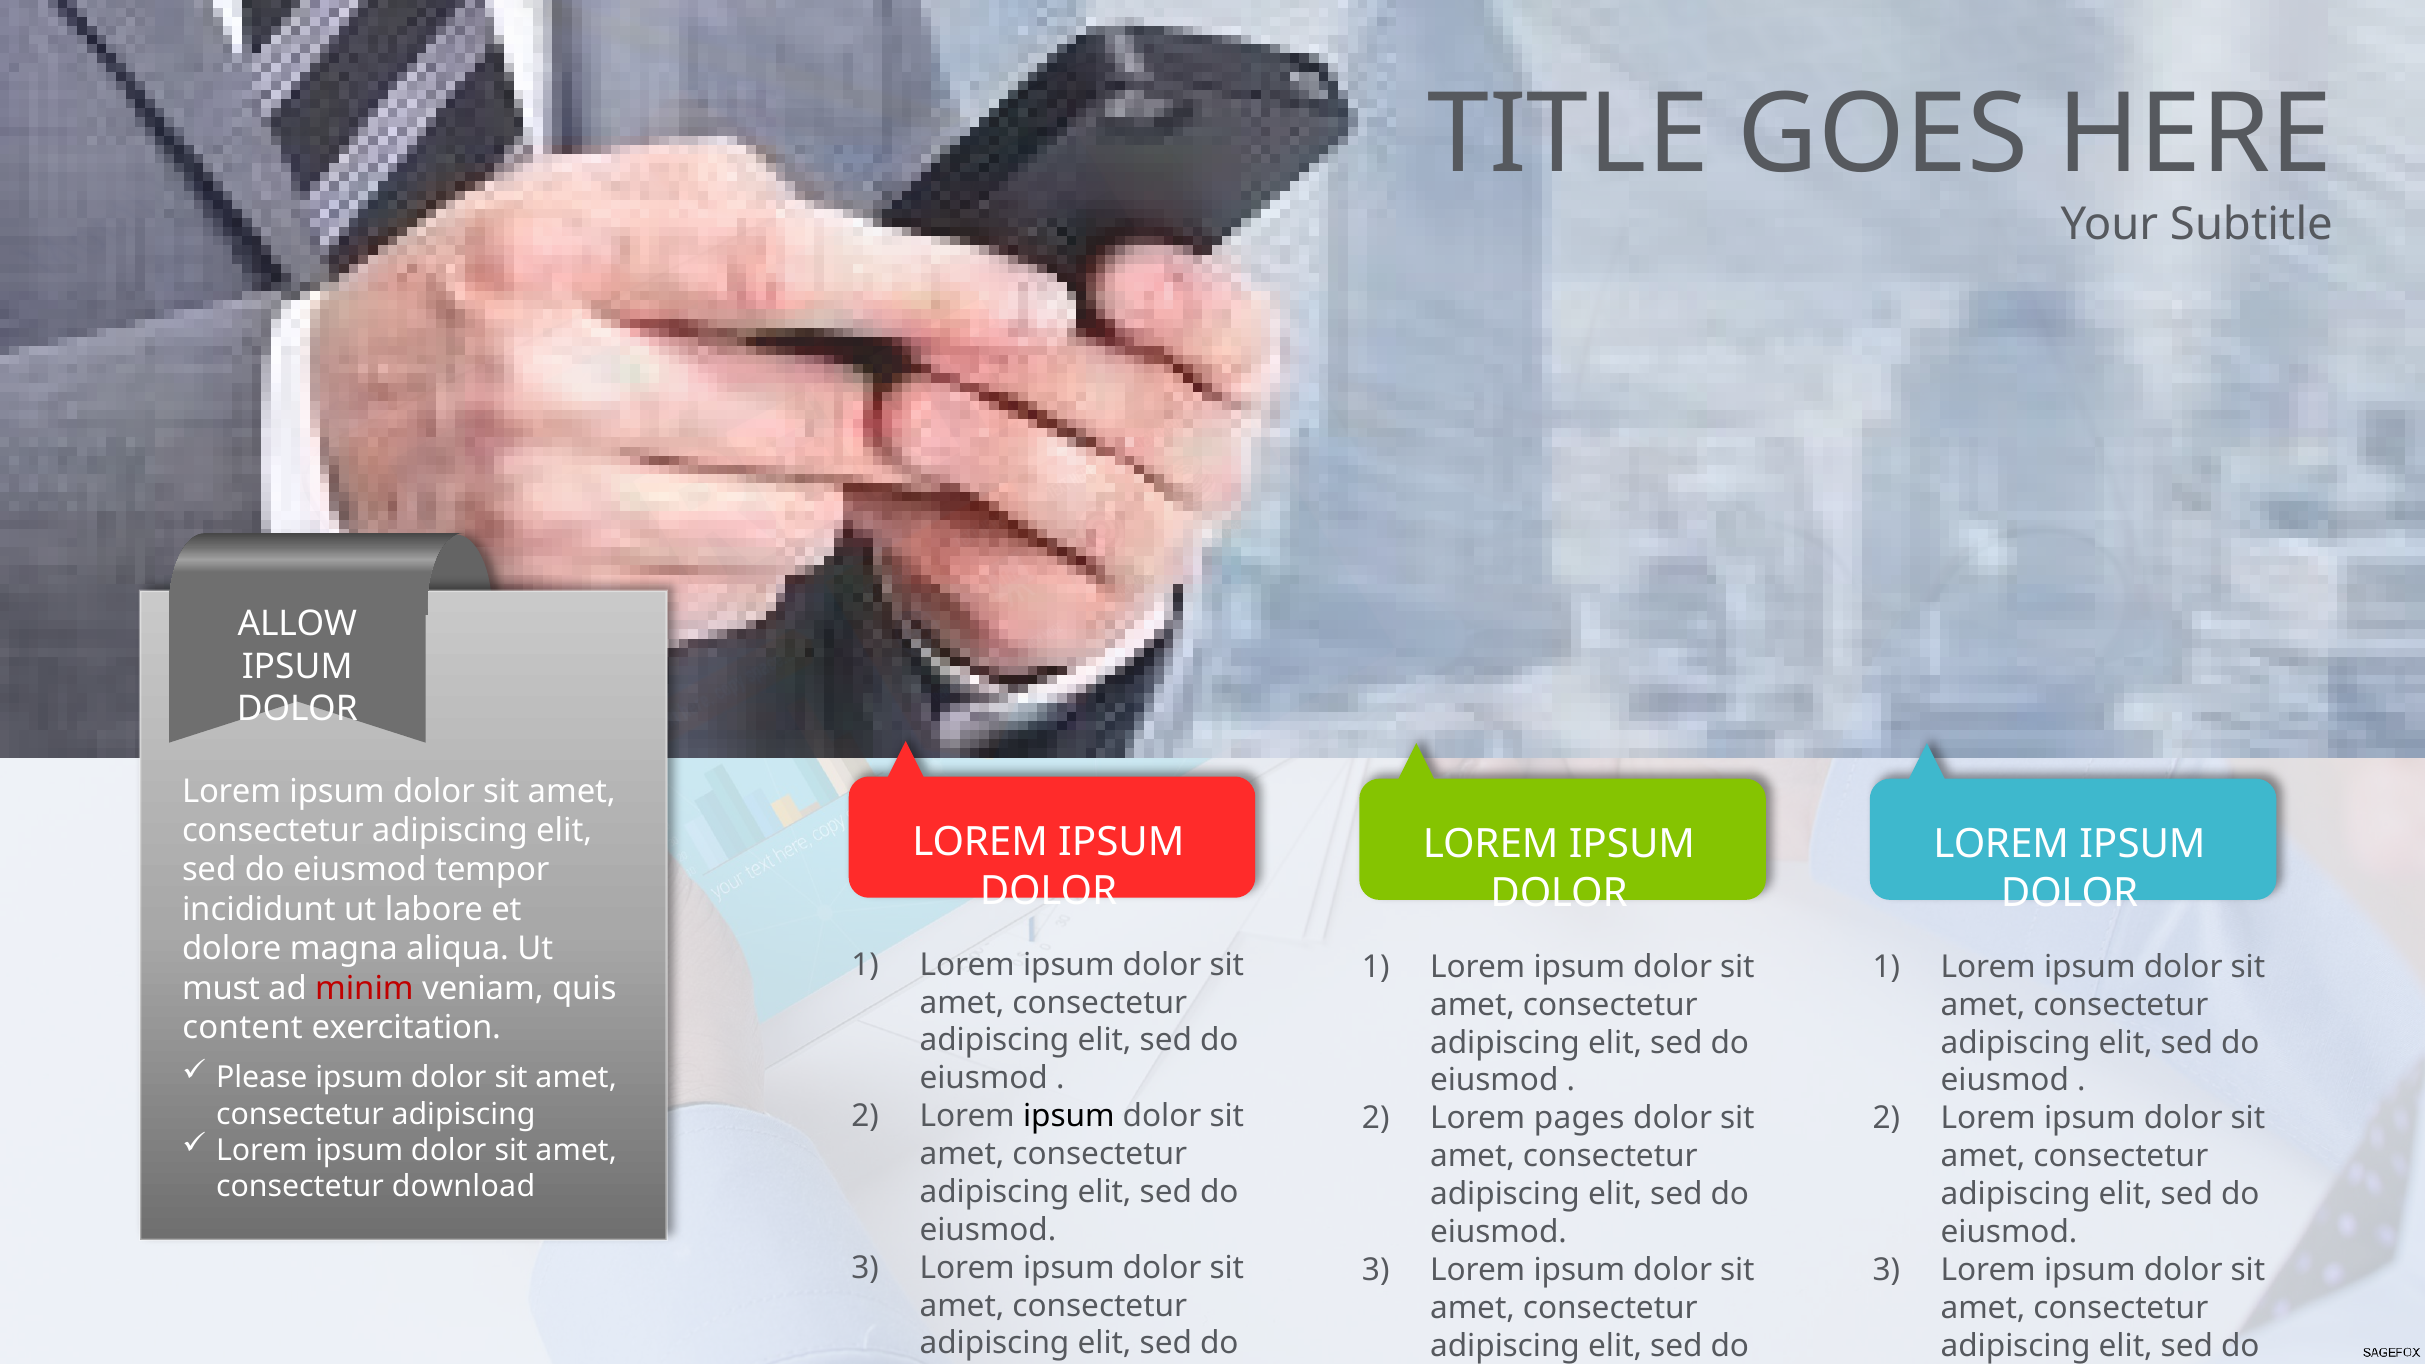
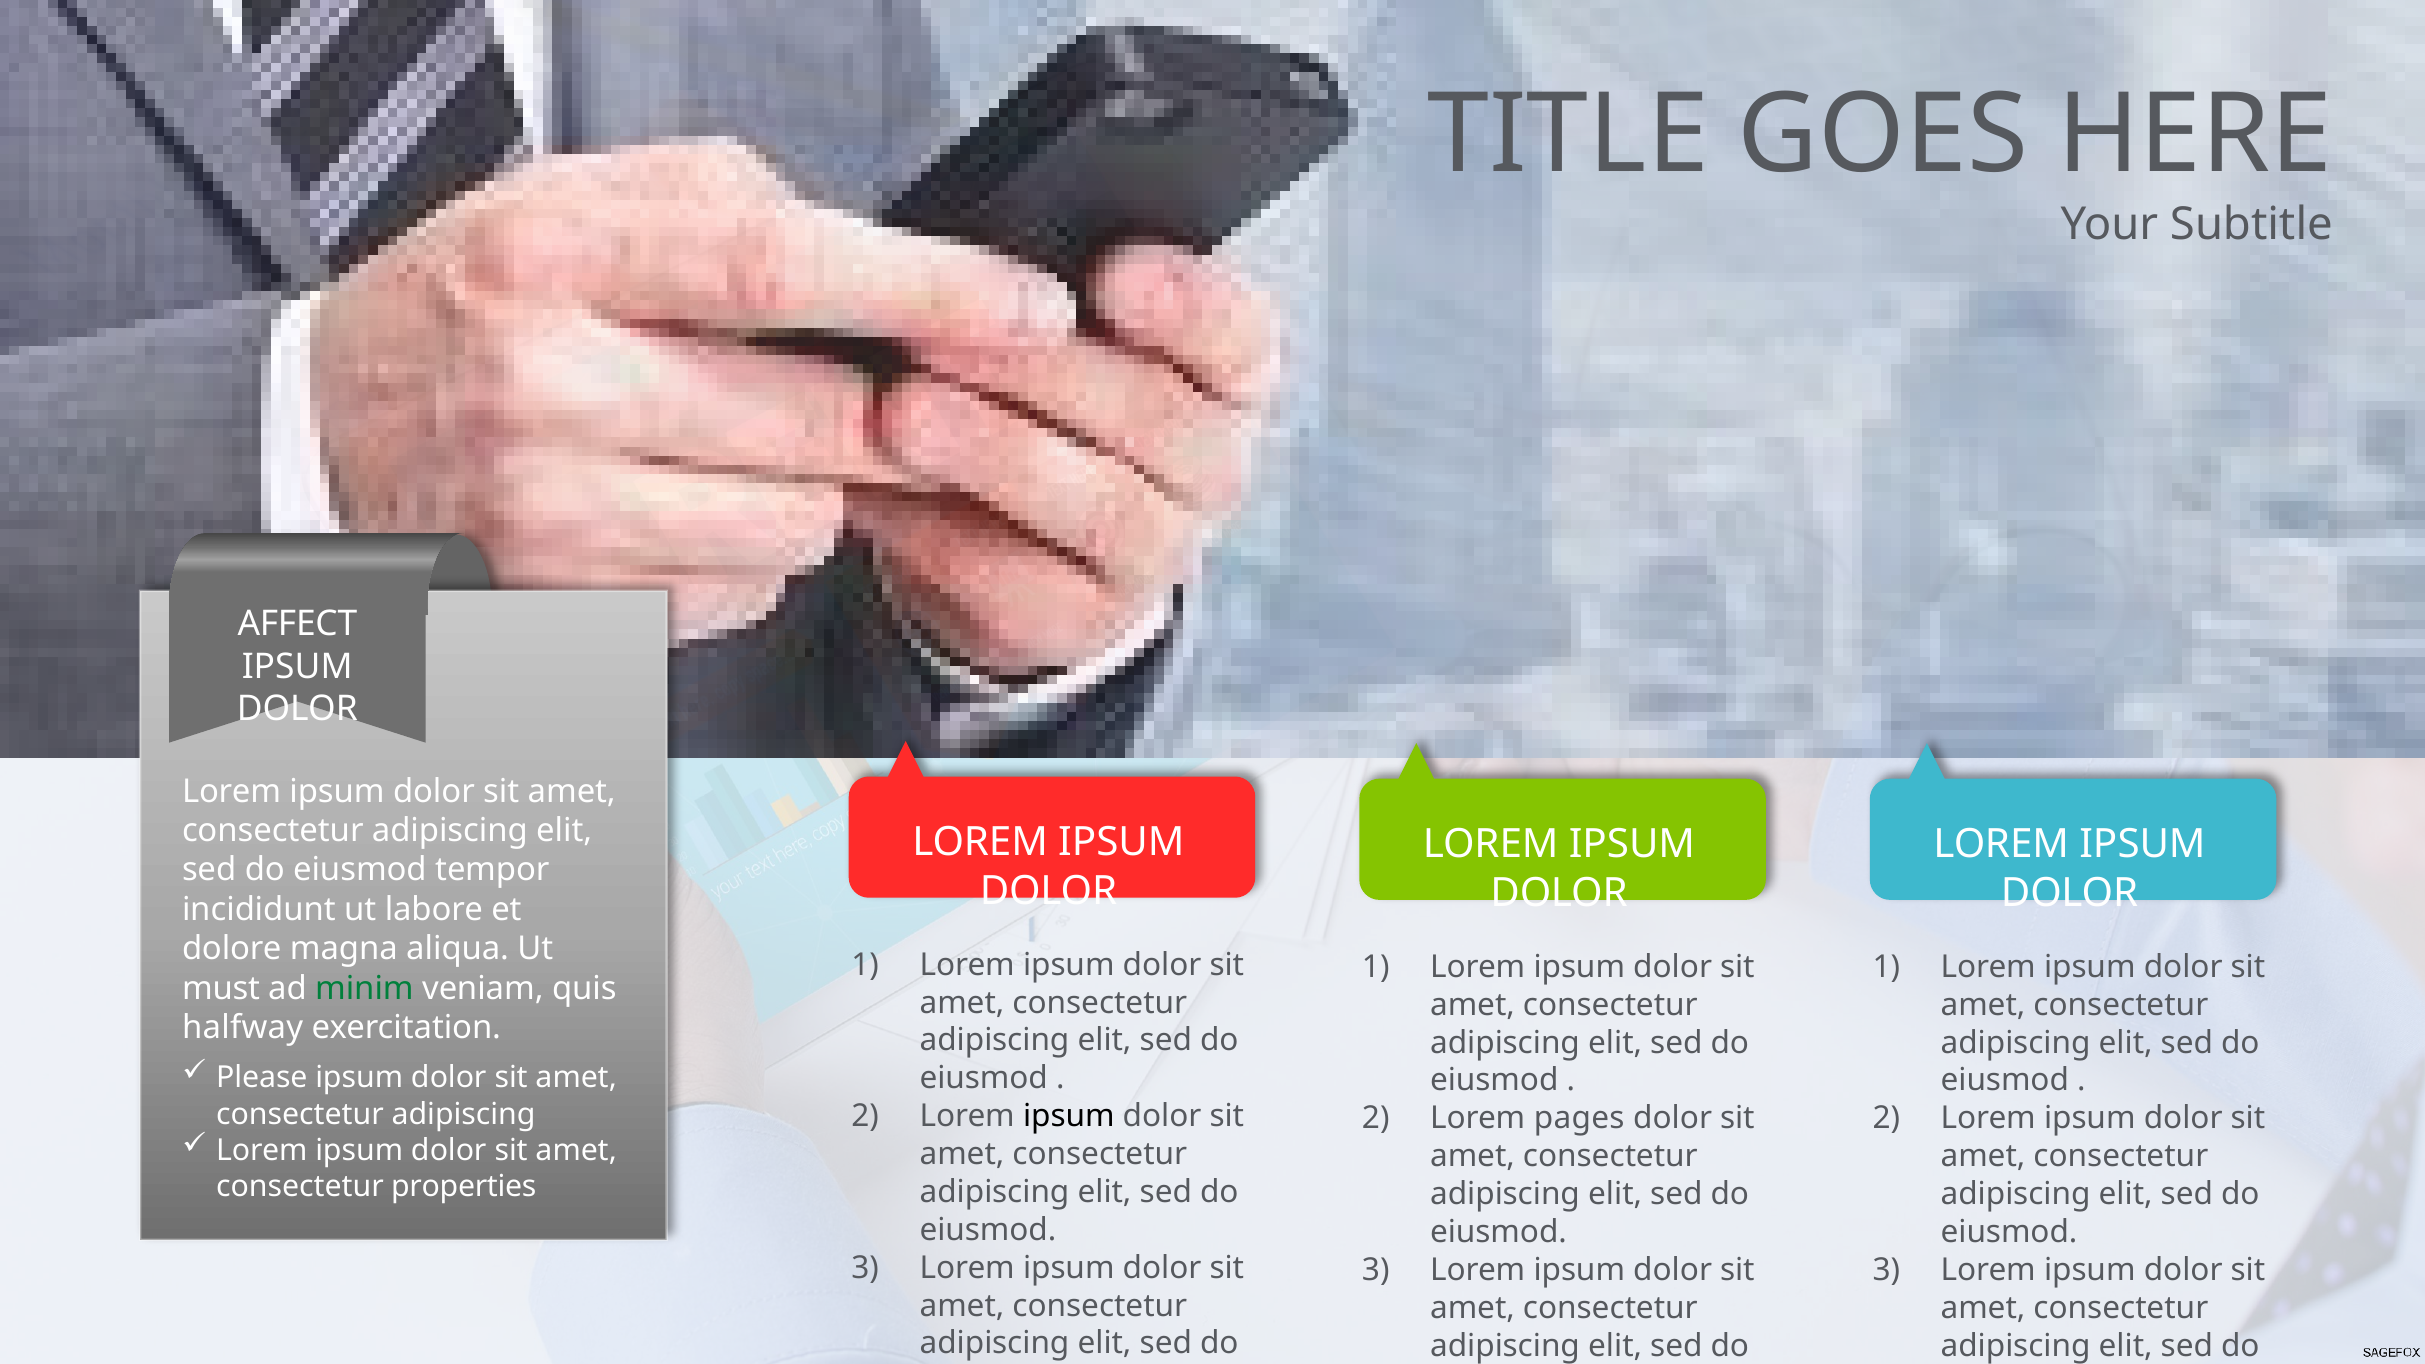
ALLOW: ALLOW -> AFFECT (297, 624)
minim colour: red -> green (364, 989)
content: content -> halfway (243, 1028)
download: download -> properties (464, 1187)
